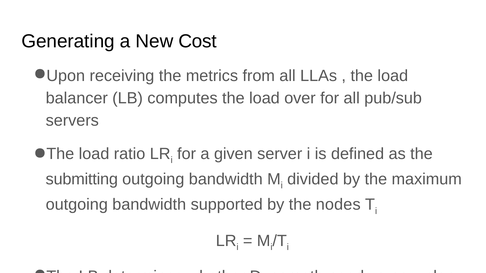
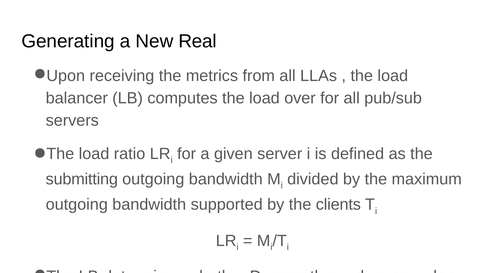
Cost: Cost -> Real (198, 41)
nodes: nodes -> clients (338, 205)
